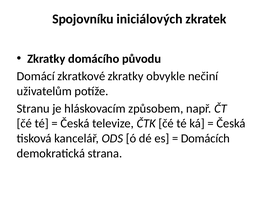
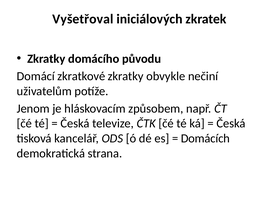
Spojovníku: Spojovníku -> Vyšetřoval (83, 19)
Stranu: Stranu -> Jenom (33, 108)
